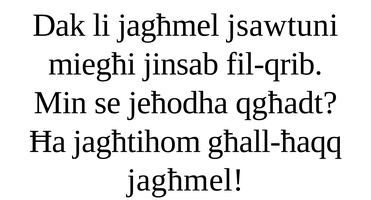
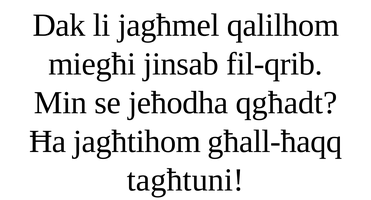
jsawtuni: jsawtuni -> qalilhom (283, 25)
jagħmel: jagħmel -> tagħtuni (185, 180)
